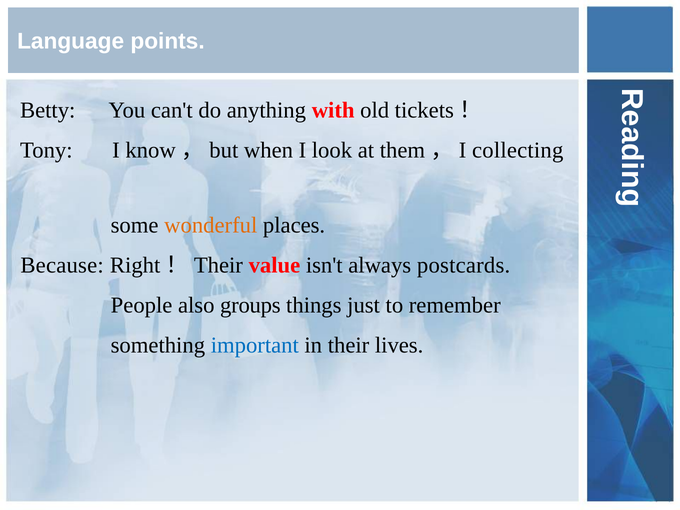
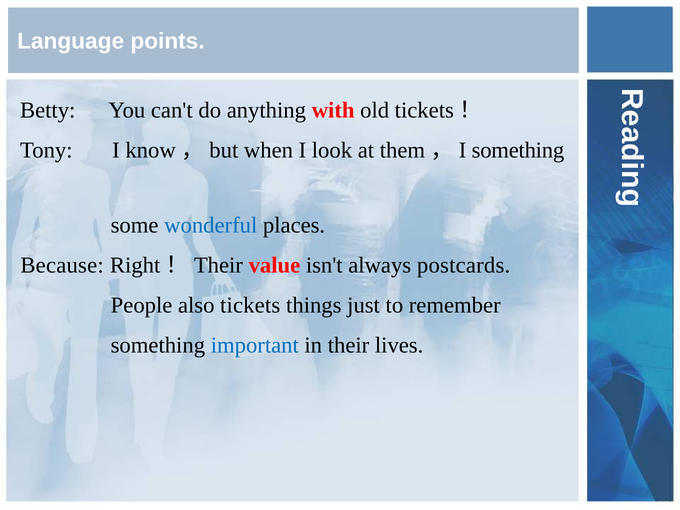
them，I collecting: collecting -> something (518, 150)
wonderful colour: orange -> blue (211, 225)
groups: groups -> tickets (250, 305)
